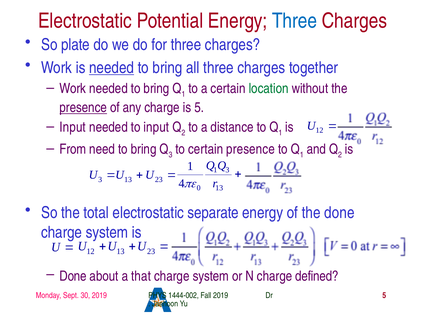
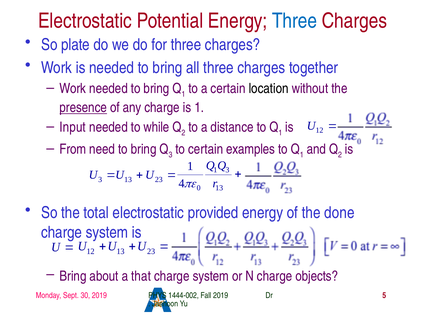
needed underline: present -> none (112, 68)
location colour: green -> black (269, 89)
is 5: 5 -> 1 (199, 108)
to input: input -> while (157, 128)
certain presence: presence -> examples (251, 150)
separate: separate -> provided (213, 213)
Done: Done -> Bring (73, 277)
defined: defined -> objects (317, 277)
